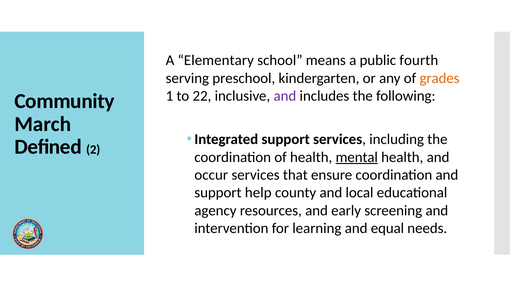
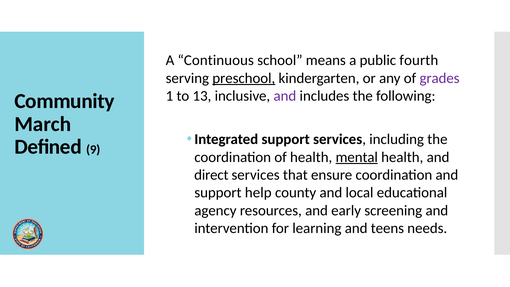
Elementary: Elementary -> Continuous (216, 60)
preschool underline: none -> present (244, 78)
grades colour: orange -> purple (440, 78)
22: 22 -> 13 (202, 96)
2: 2 -> 9 (93, 150)
occur: occur -> direct (211, 175)
equal: equal -> teens (387, 228)
